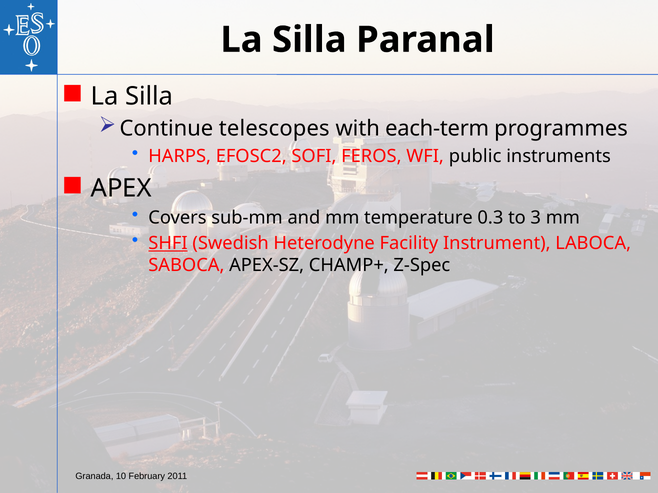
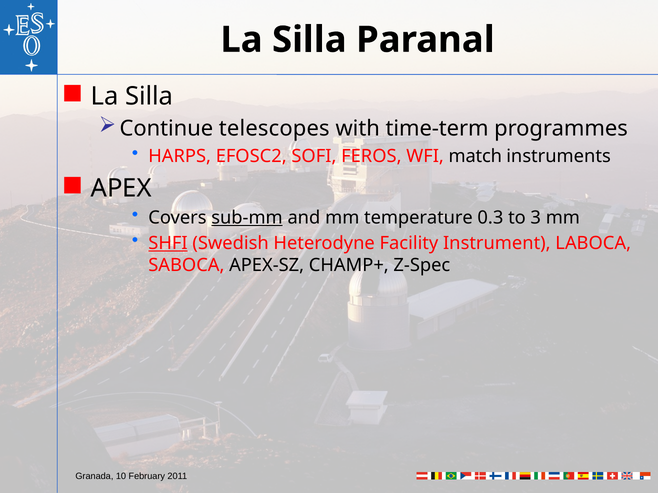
each-term: each-term -> time-term (437, 129)
public: public -> match (475, 156)
sub-mm underline: none -> present (247, 218)
